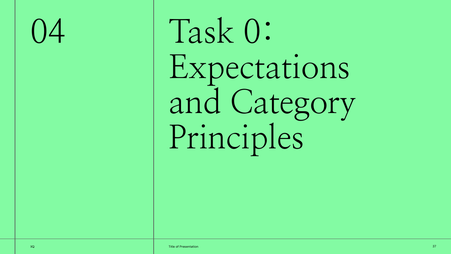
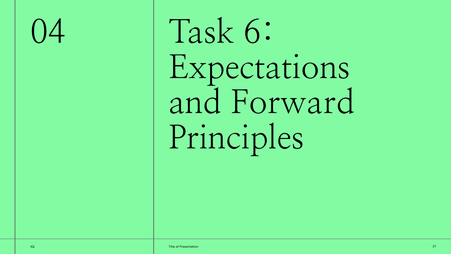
0: 0 -> 6 (259, 32)
Category: Category -> Forward (293, 103)
